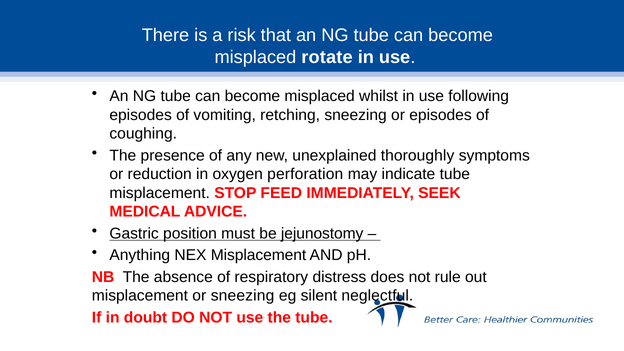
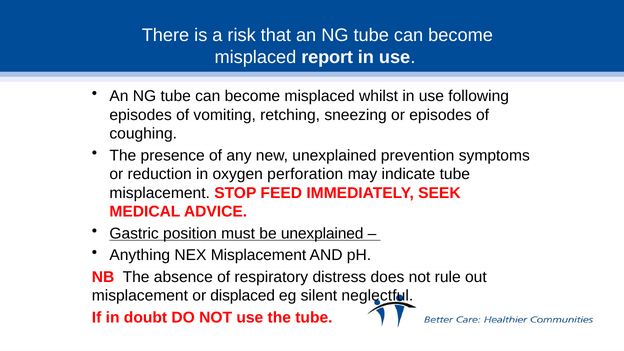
rotate: rotate -> report (327, 57)
thoroughly: thoroughly -> prevention (418, 155)
be jejunostomy: jejunostomy -> unexplained (322, 233)
or sneezing: sneezing -> displaced (243, 296)
